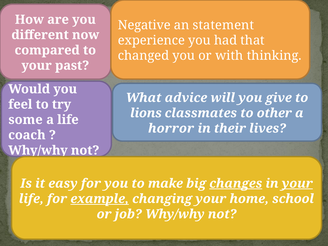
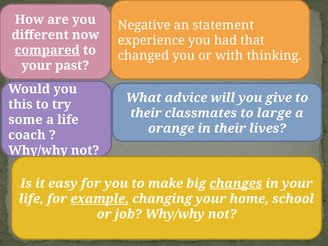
compared underline: none -> present (47, 50)
feel: feel -> this (20, 104)
lions: lions -> their (146, 113)
other: other -> large (274, 113)
horror: horror -> orange (171, 128)
your underline: present -> none (297, 183)
